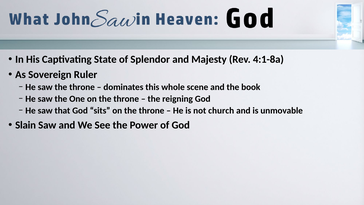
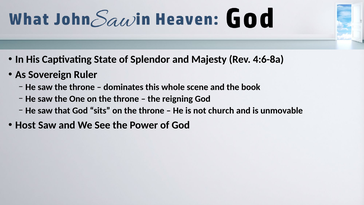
4:1-8a: 4:1-8a -> 4:6-8a (268, 59)
Slain: Slain -> Host (25, 125)
